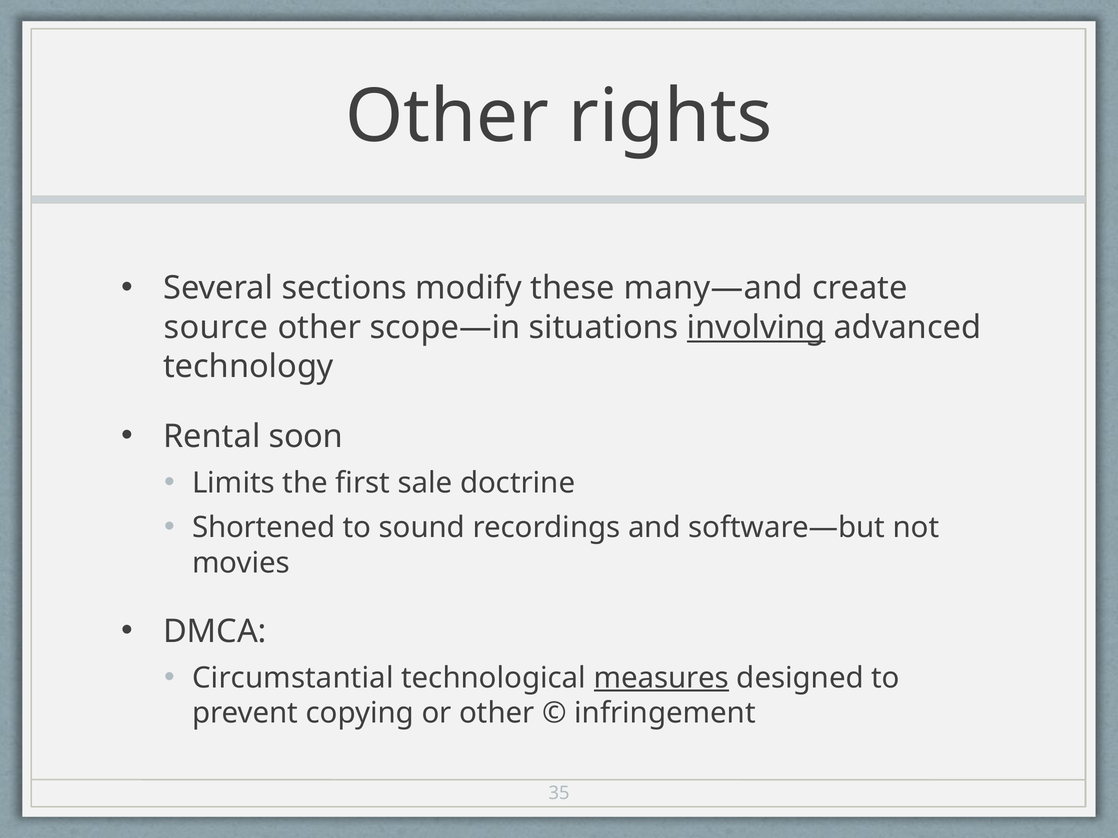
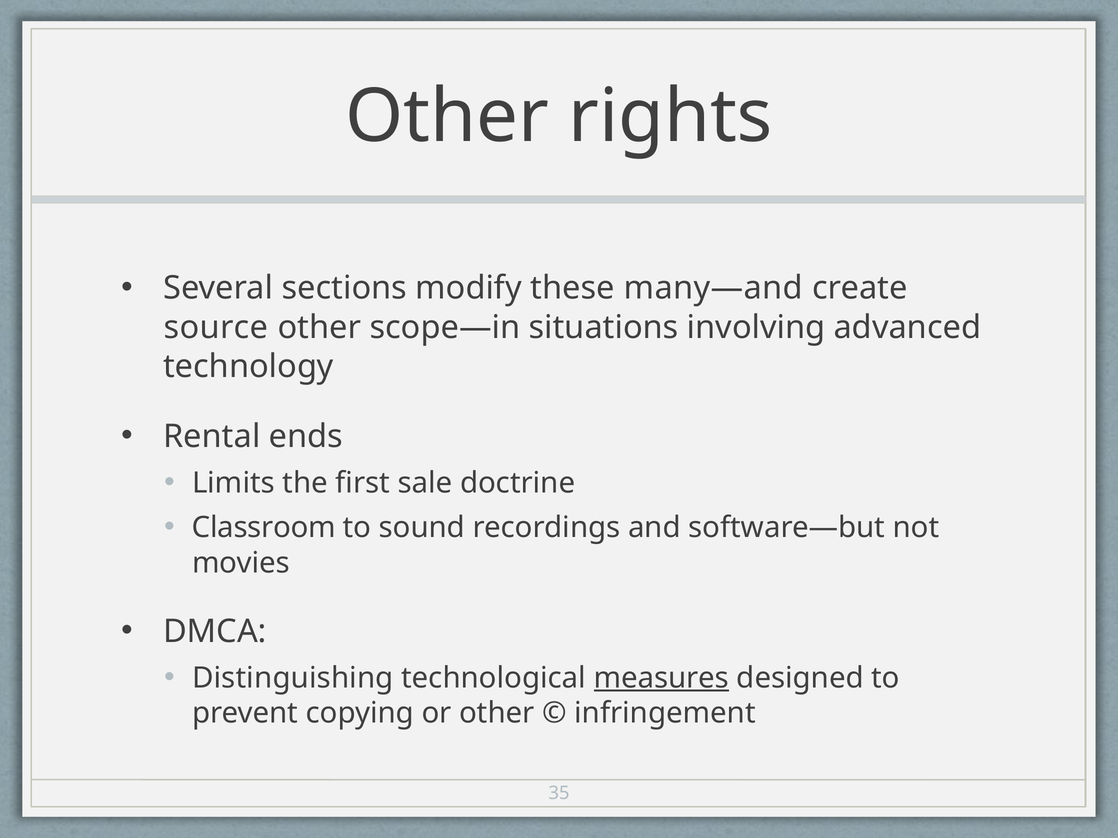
involving underline: present -> none (756, 327)
soon: soon -> ends (306, 437)
Shortened: Shortened -> Classroom (264, 528)
Circumstantial: Circumstantial -> Distinguishing (293, 678)
